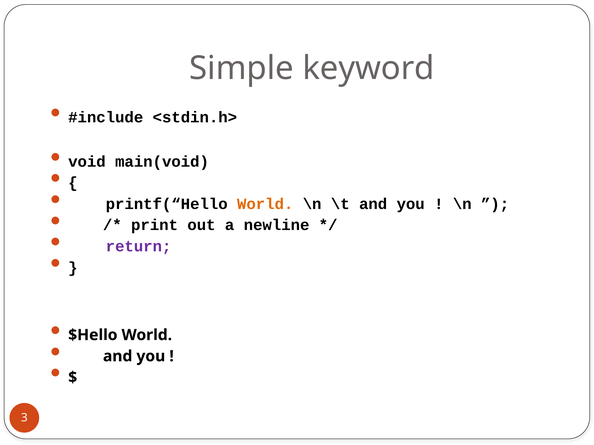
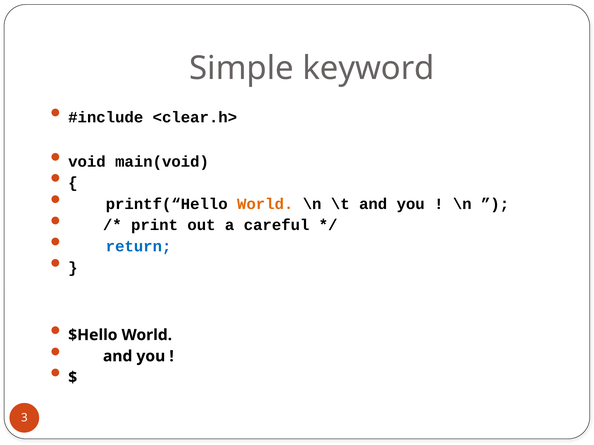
<stdin.h>: <stdin.h> -> <clear.h> (195, 117)
newline: newline -> careful (277, 225)
return colour: purple -> blue (139, 247)
